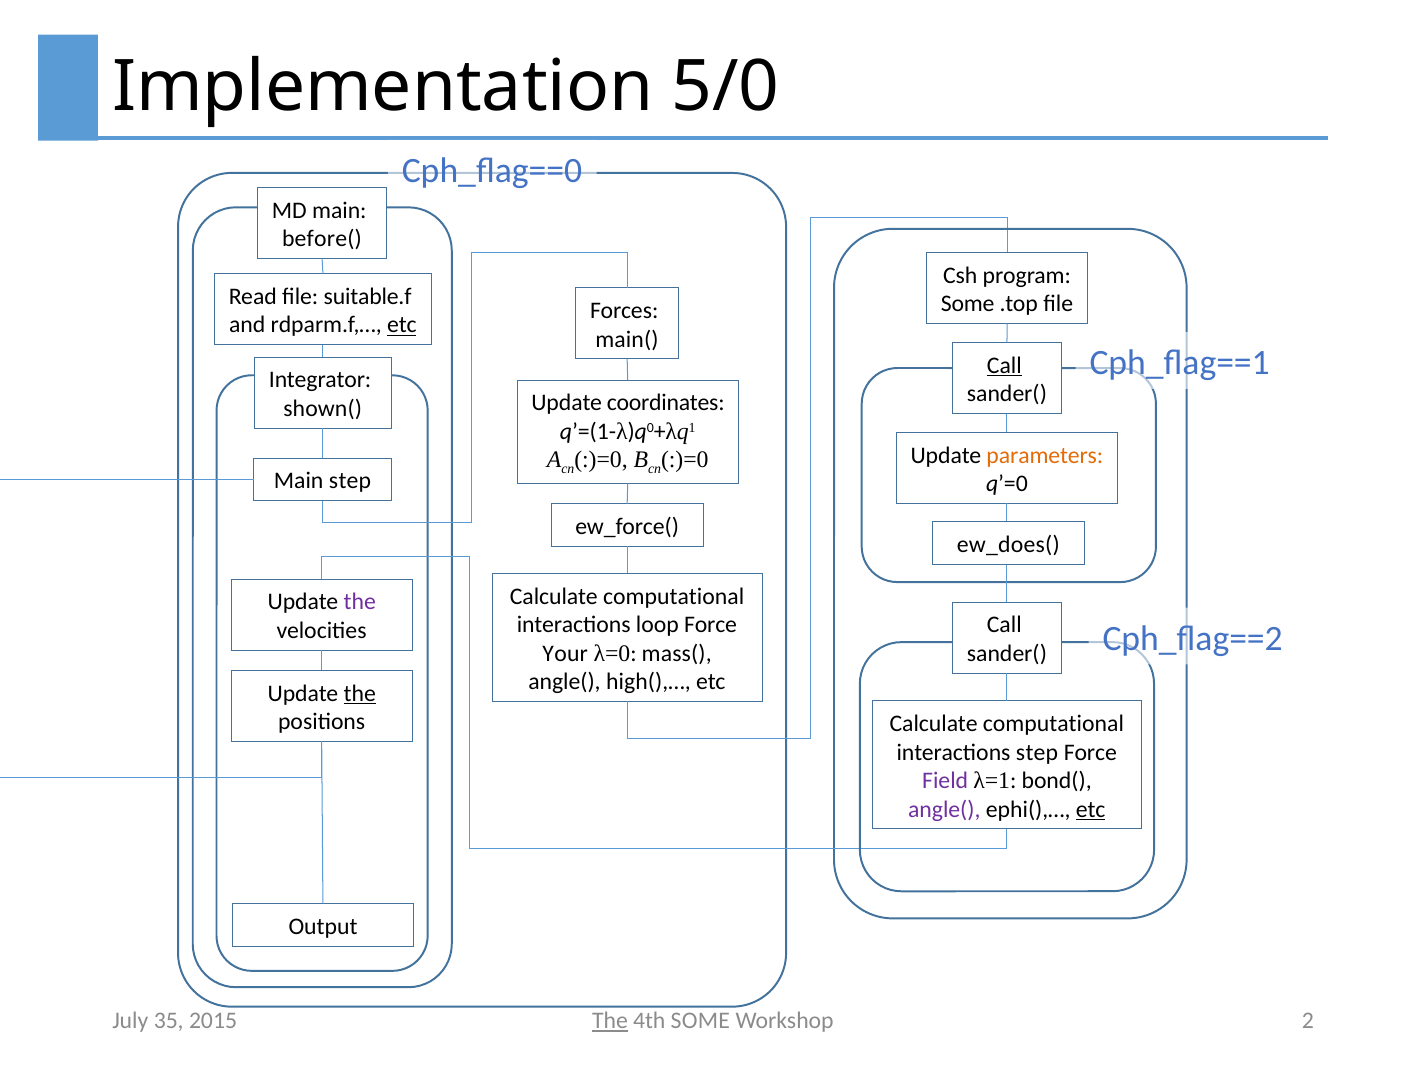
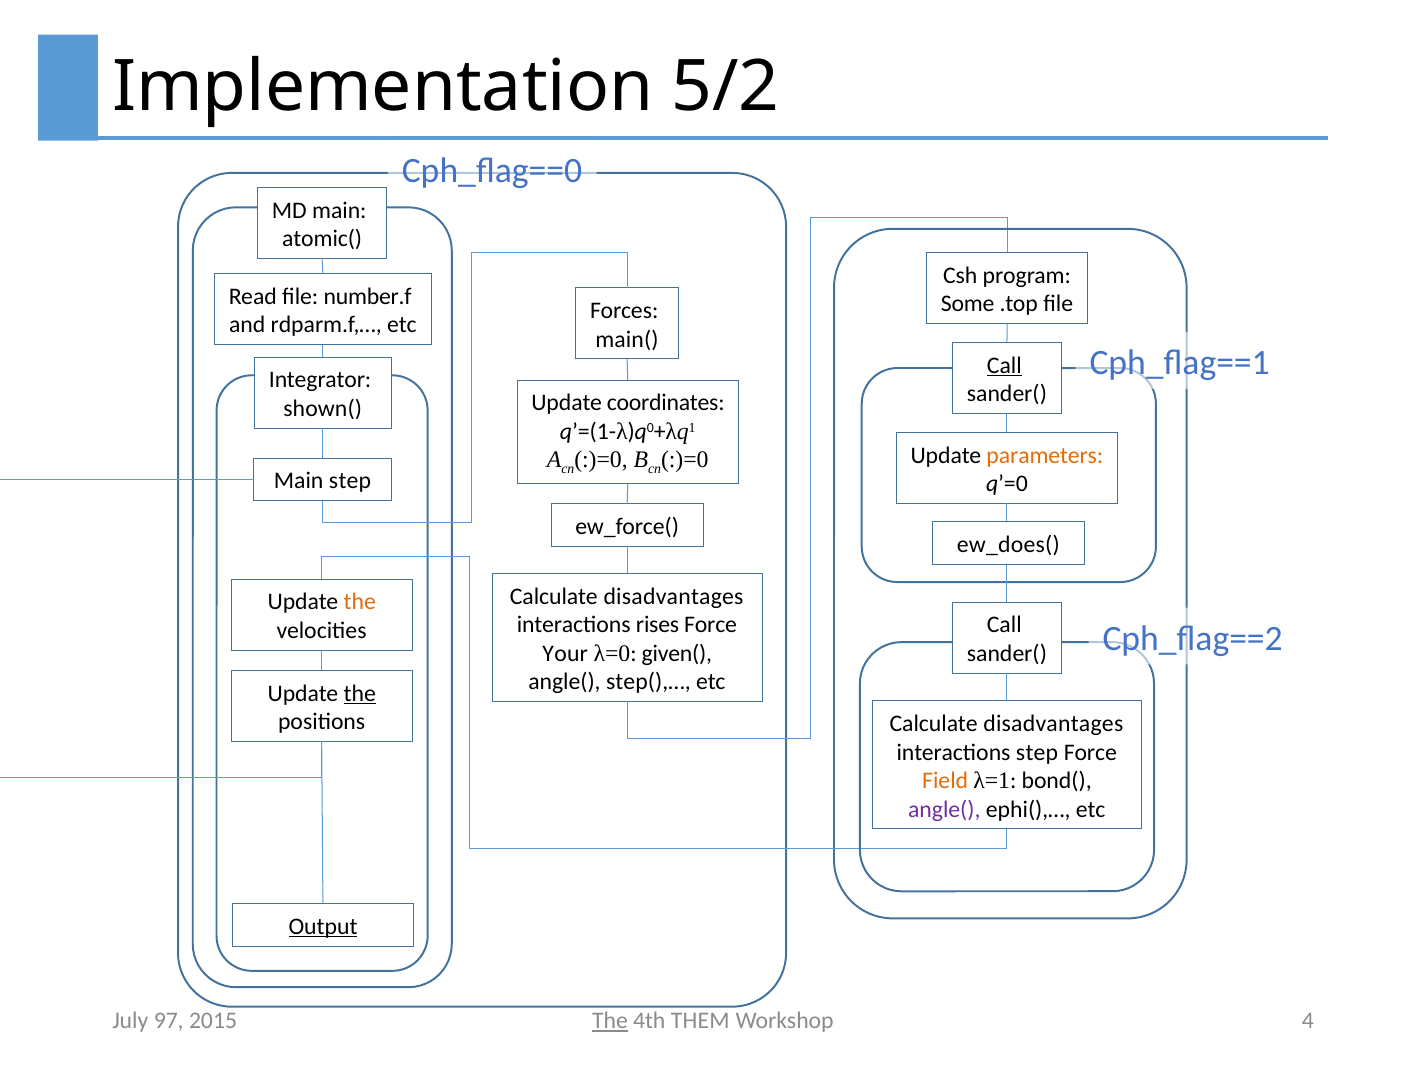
5/0: 5/0 -> 5/2 (726, 87)
before(: before( -> atomic( (322, 239)
suitable.f: suitable.f -> number.f (368, 297)
etc underline: present -> none (402, 325)
computational: computational -> disadvantages (674, 597)
the colour: purple -> orange (360, 602)
loop: loop -> rises (658, 625)
mass(: mass( -> given( (677, 654)
high(),…: high(),… -> step(),… (648, 682)
computational: computational -> disadvantages (1053, 724)
Field colour: purple -> orange (945, 781)
etc underline: present -> none (1091, 810)
Output underline: none -> present (323, 927)
35: 35 -> 97 (169, 1021)
4th SOME: SOME -> THEM (700, 1021)
2: 2 -> 4 (1308, 1021)
